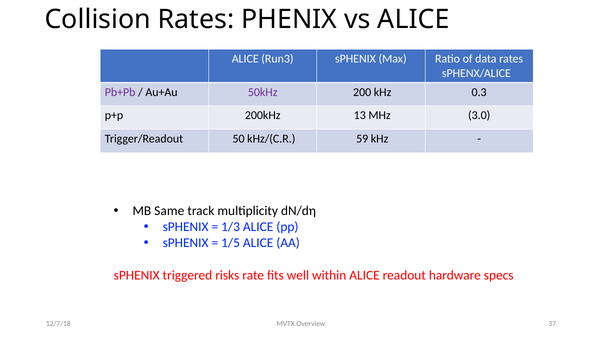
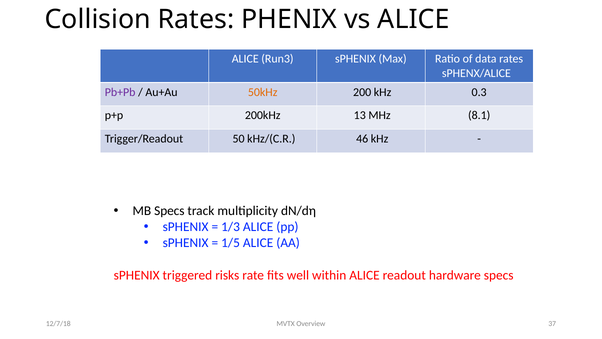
50kHz colour: purple -> orange (263, 92)
3.0: 3.0 -> 8.1 (479, 115)
59: 59 -> 46 (362, 139)
MB Same: Same -> Specs (169, 211)
